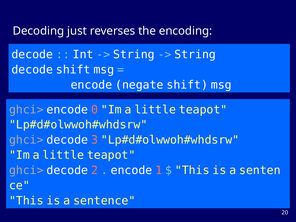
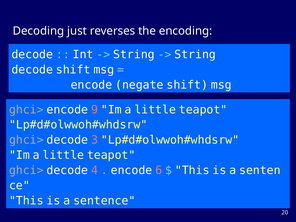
0: 0 -> 9 (94, 110)
2: 2 -> 4 (94, 170)
1: 1 -> 6 (159, 170)
